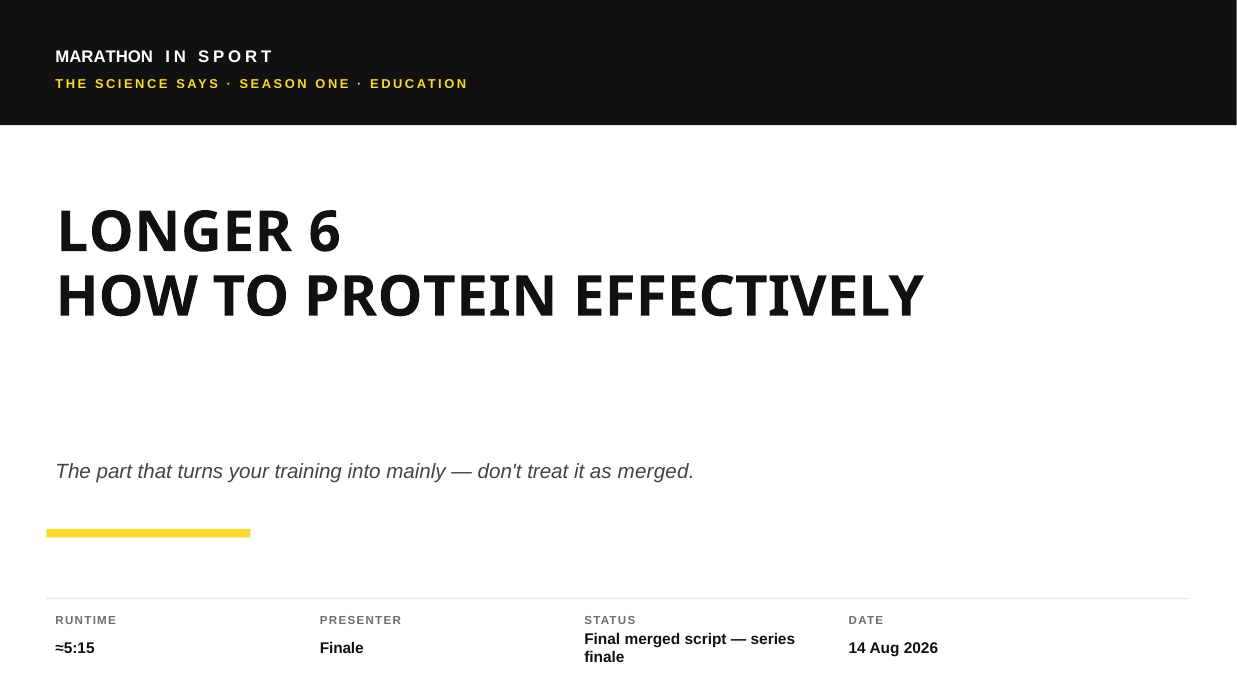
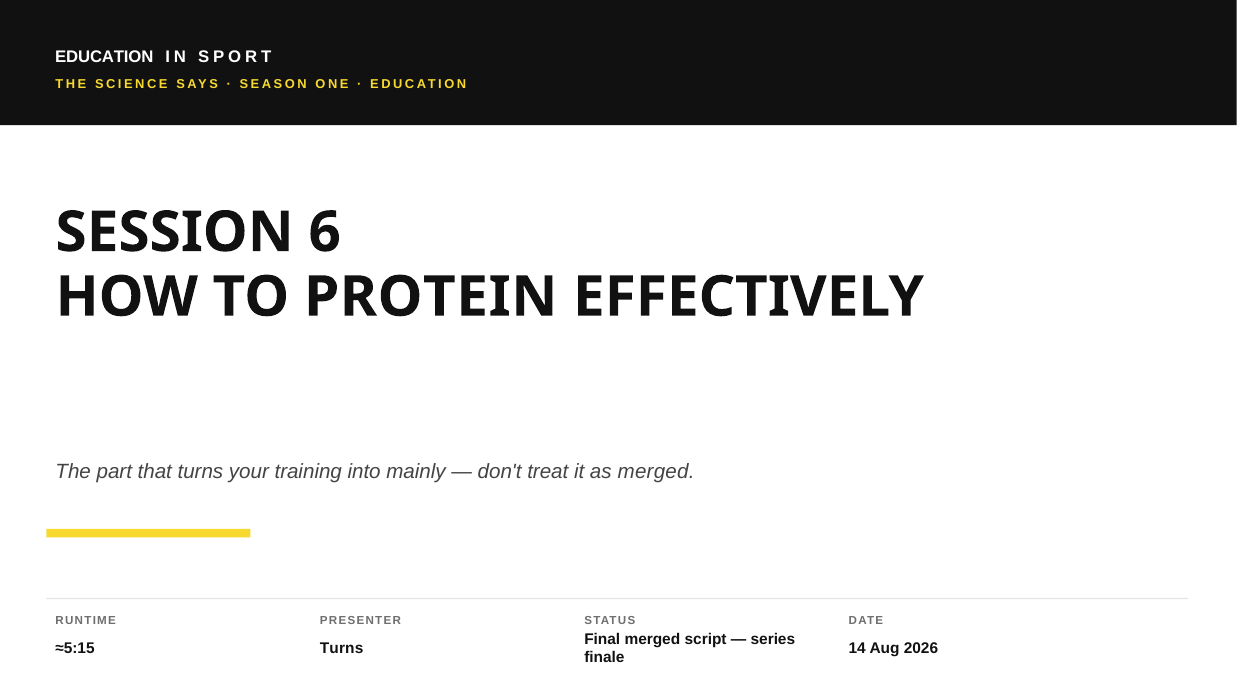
MARATHON: MARATHON -> EDUCATION (104, 57)
LONGER: LONGER -> SESSION (175, 232)
Finale: Finale -> Turns (342, 648)
